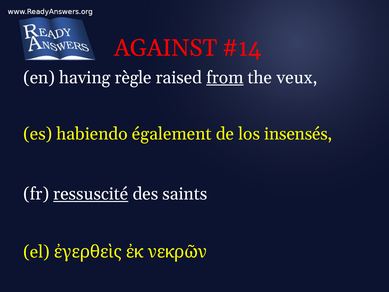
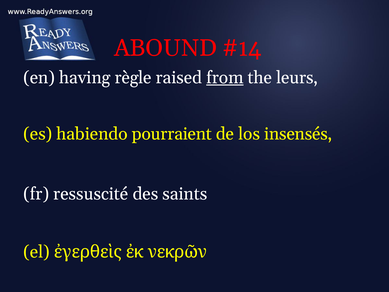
AGAINST: AGAINST -> ABOUND (166, 48)
veux: veux -> leurs (297, 77)
également: également -> pourraient (172, 134)
ressuscité underline: present -> none (91, 194)
